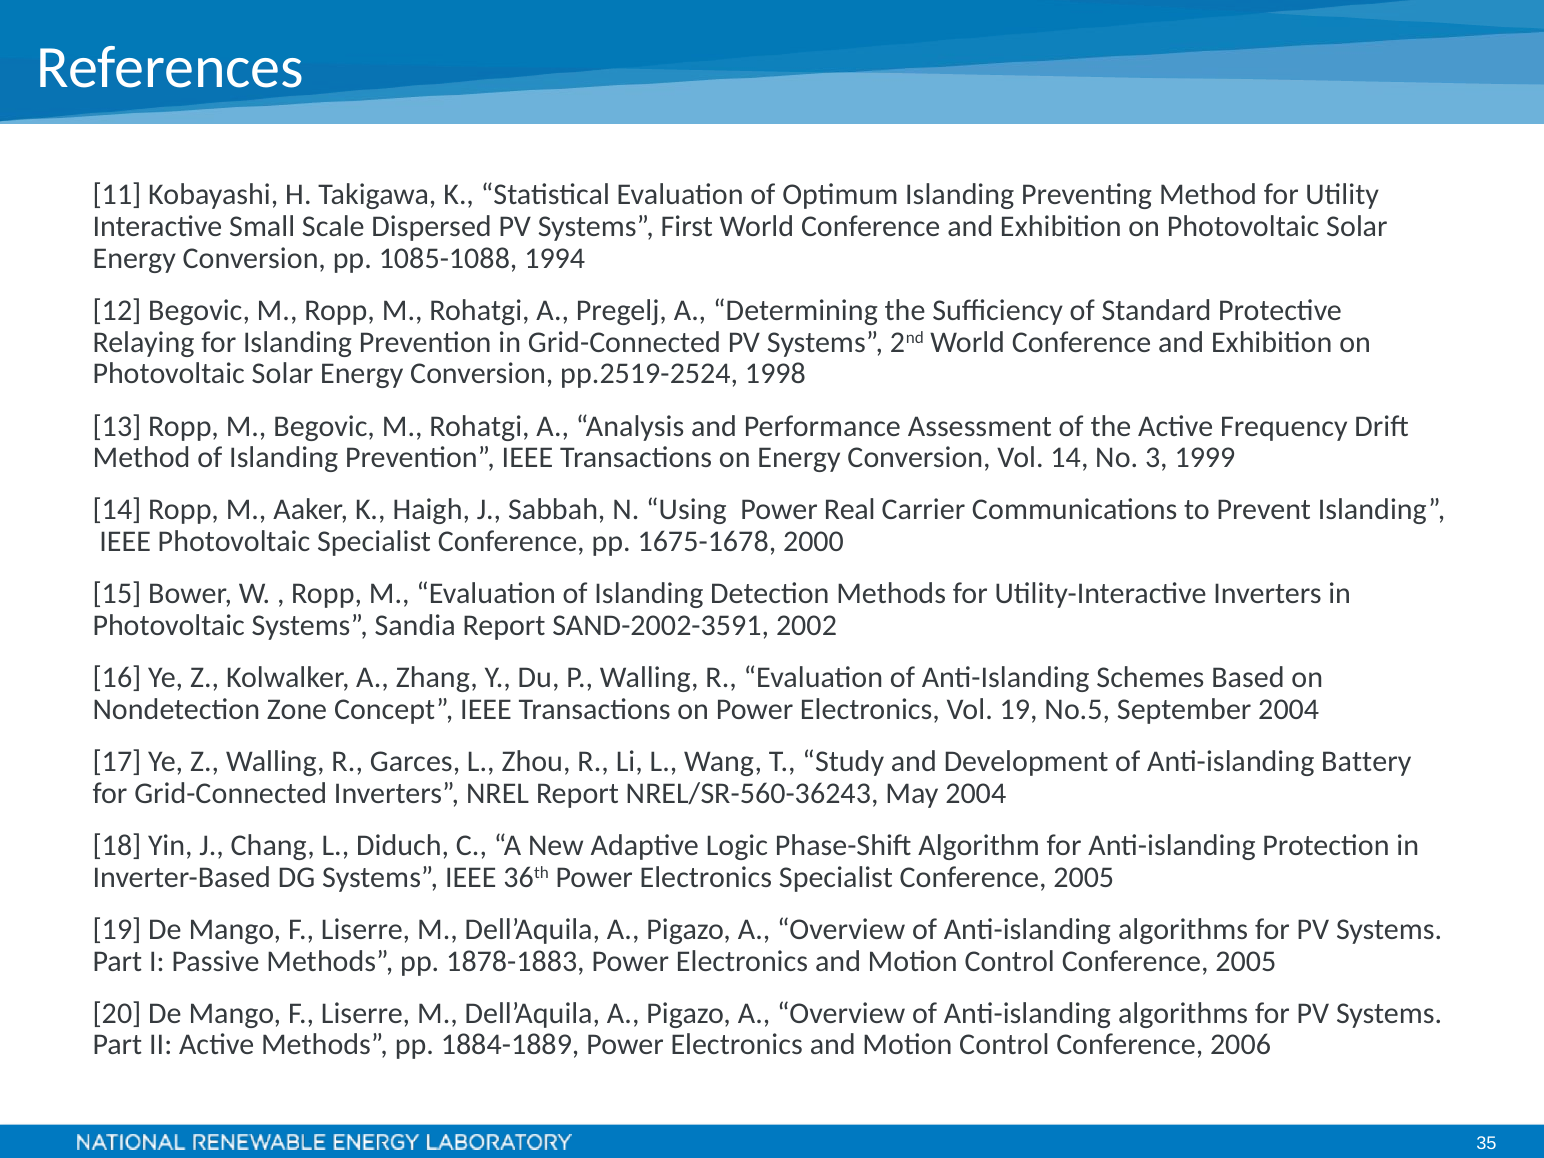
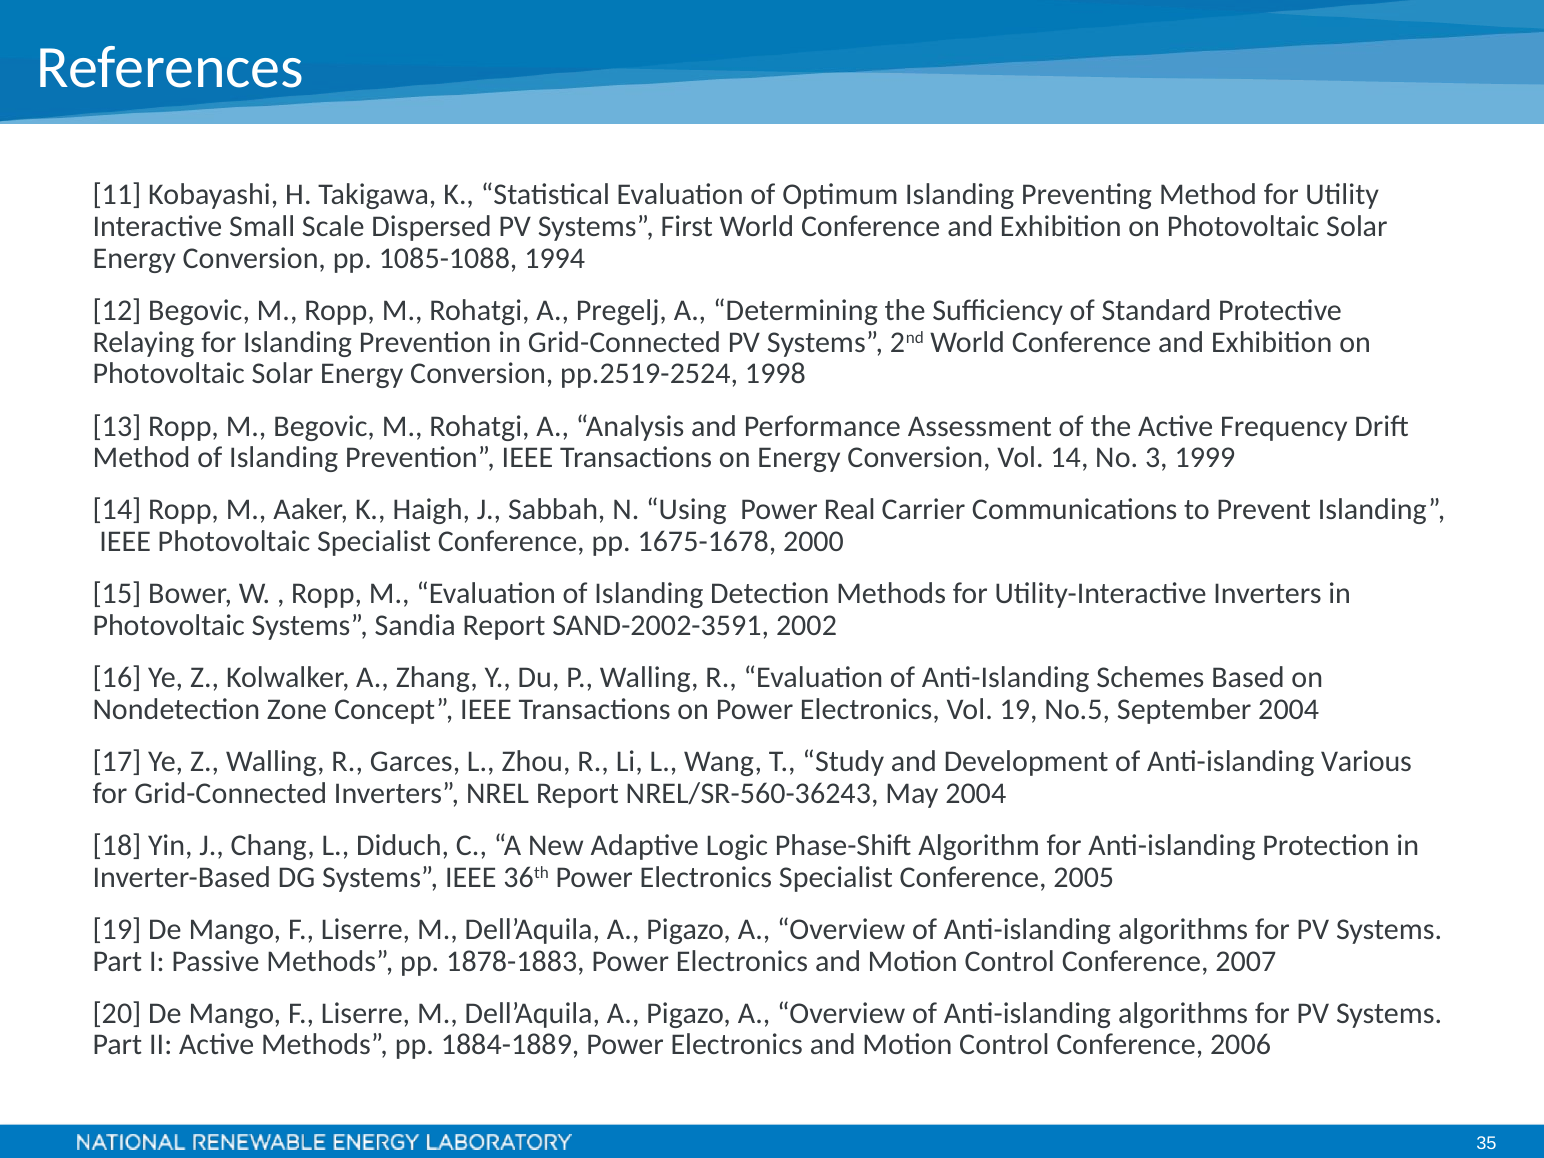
Battery: Battery -> Various (1366, 762)
Control Conference 2005: 2005 -> 2007 (1246, 961)
